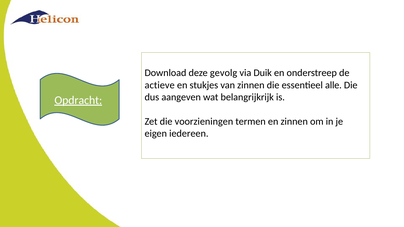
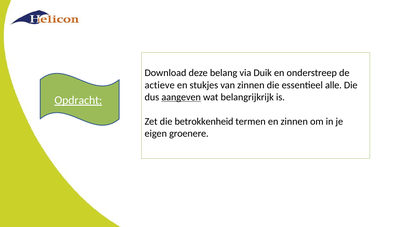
gevolg: gevolg -> belang (224, 73)
aangeven underline: none -> present (181, 97)
voorzieningen: voorzieningen -> betrokkenheid (204, 122)
iedereen: iedereen -> groenere (189, 134)
